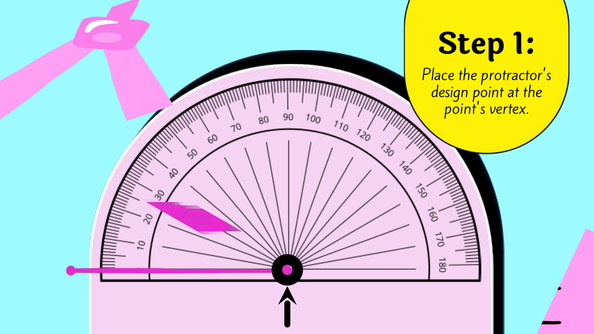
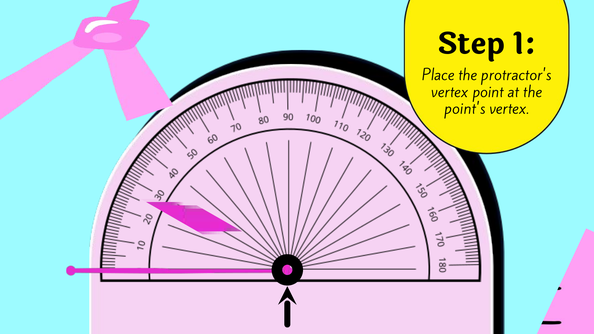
design: design -> vertex (450, 93)
